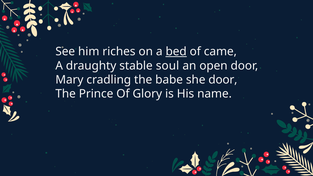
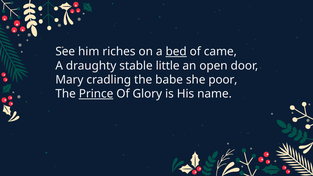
soul: soul -> little (168, 66)
she door: door -> poor (223, 80)
Prince underline: none -> present (96, 94)
